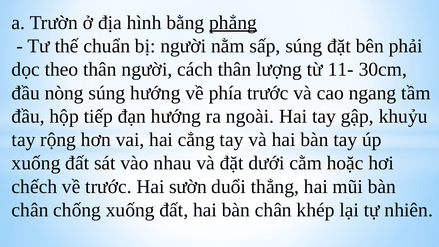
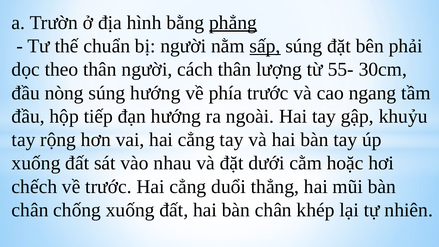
sấp underline: none -> present (265, 46)
11-: 11- -> 55- (341, 69)
trước Hai sườn: sườn -> cẳng (188, 187)
